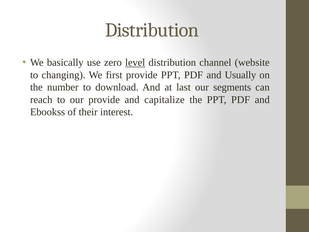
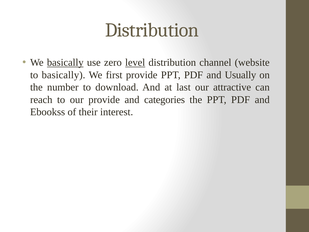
basically underline: none -> present (65, 63)
to changing: changing -> basically (64, 75)
segments: segments -> attractive (232, 87)
capitalize: capitalize -> categories (165, 100)
